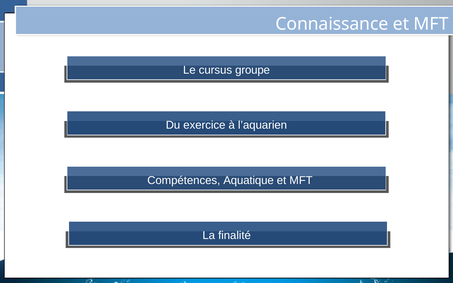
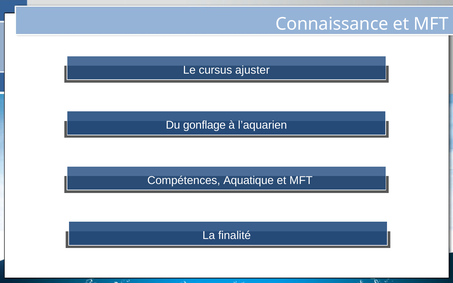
groupe: groupe -> ajuster (252, 70)
exercice: exercice -> gonflage (204, 125)
